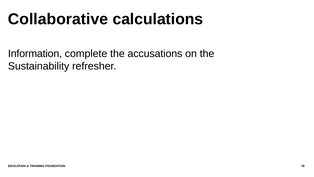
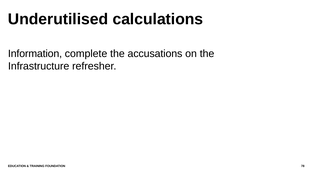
Collaborative: Collaborative -> Underutilised (58, 19)
Sustainability: Sustainability -> Infrastructure (39, 66)
